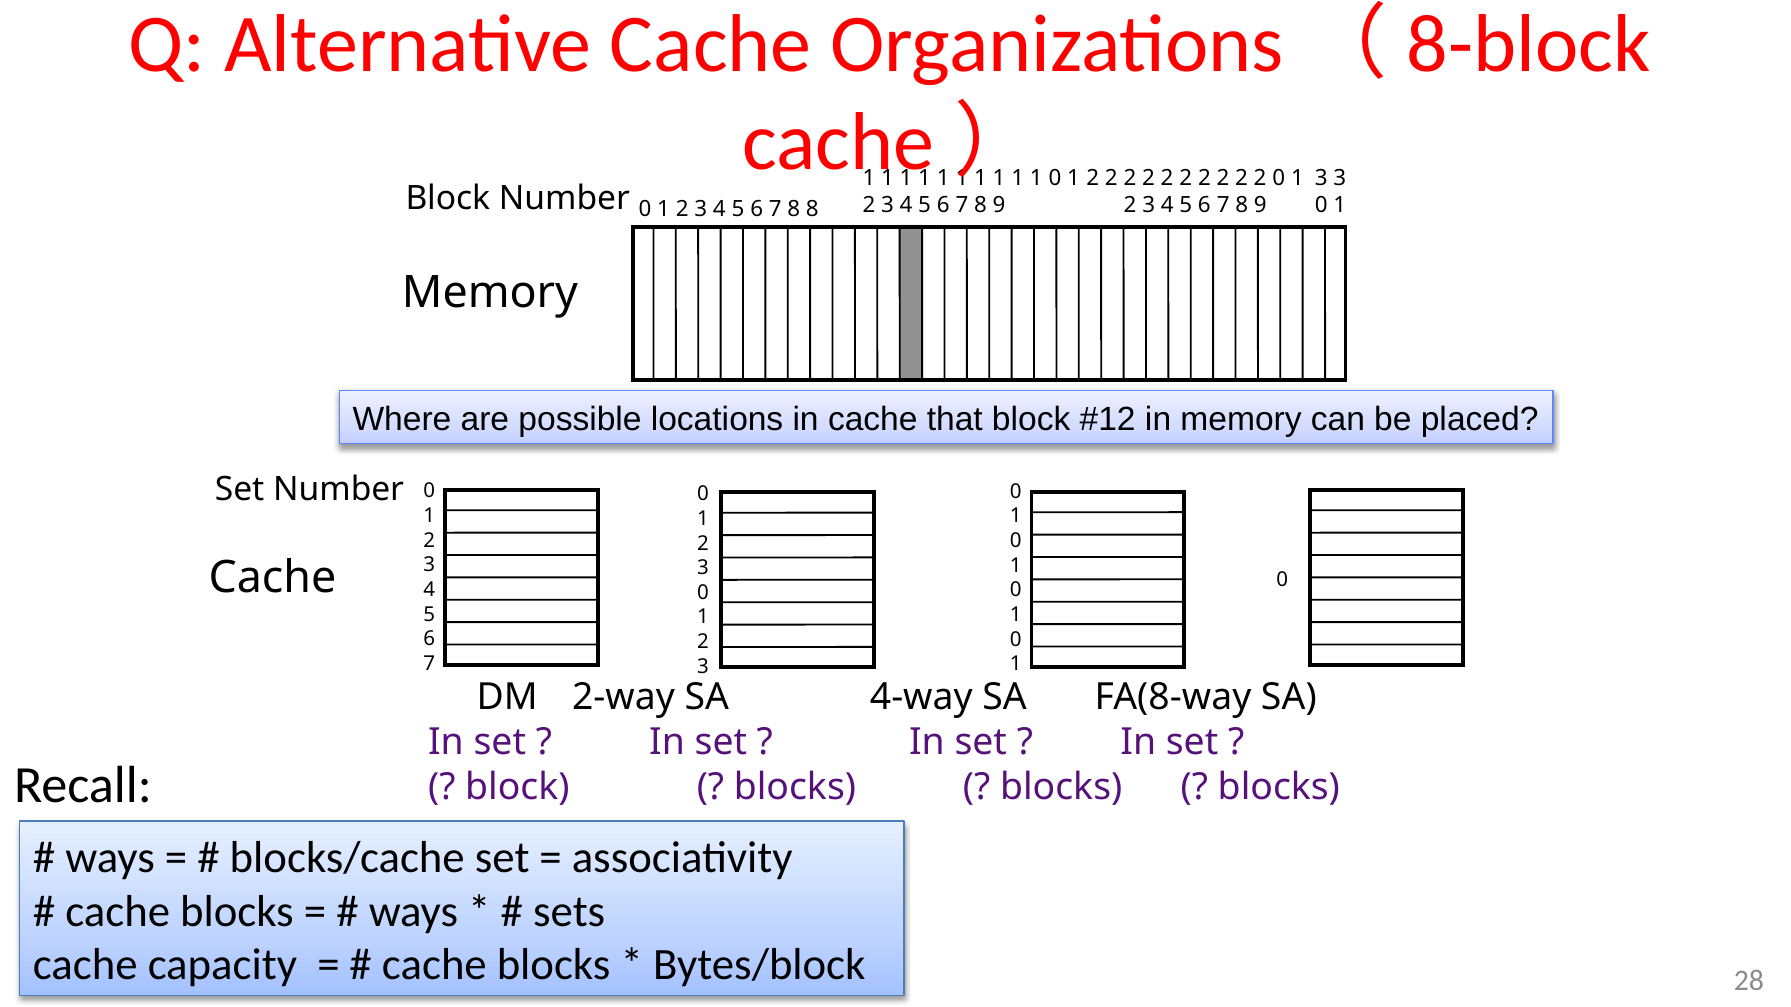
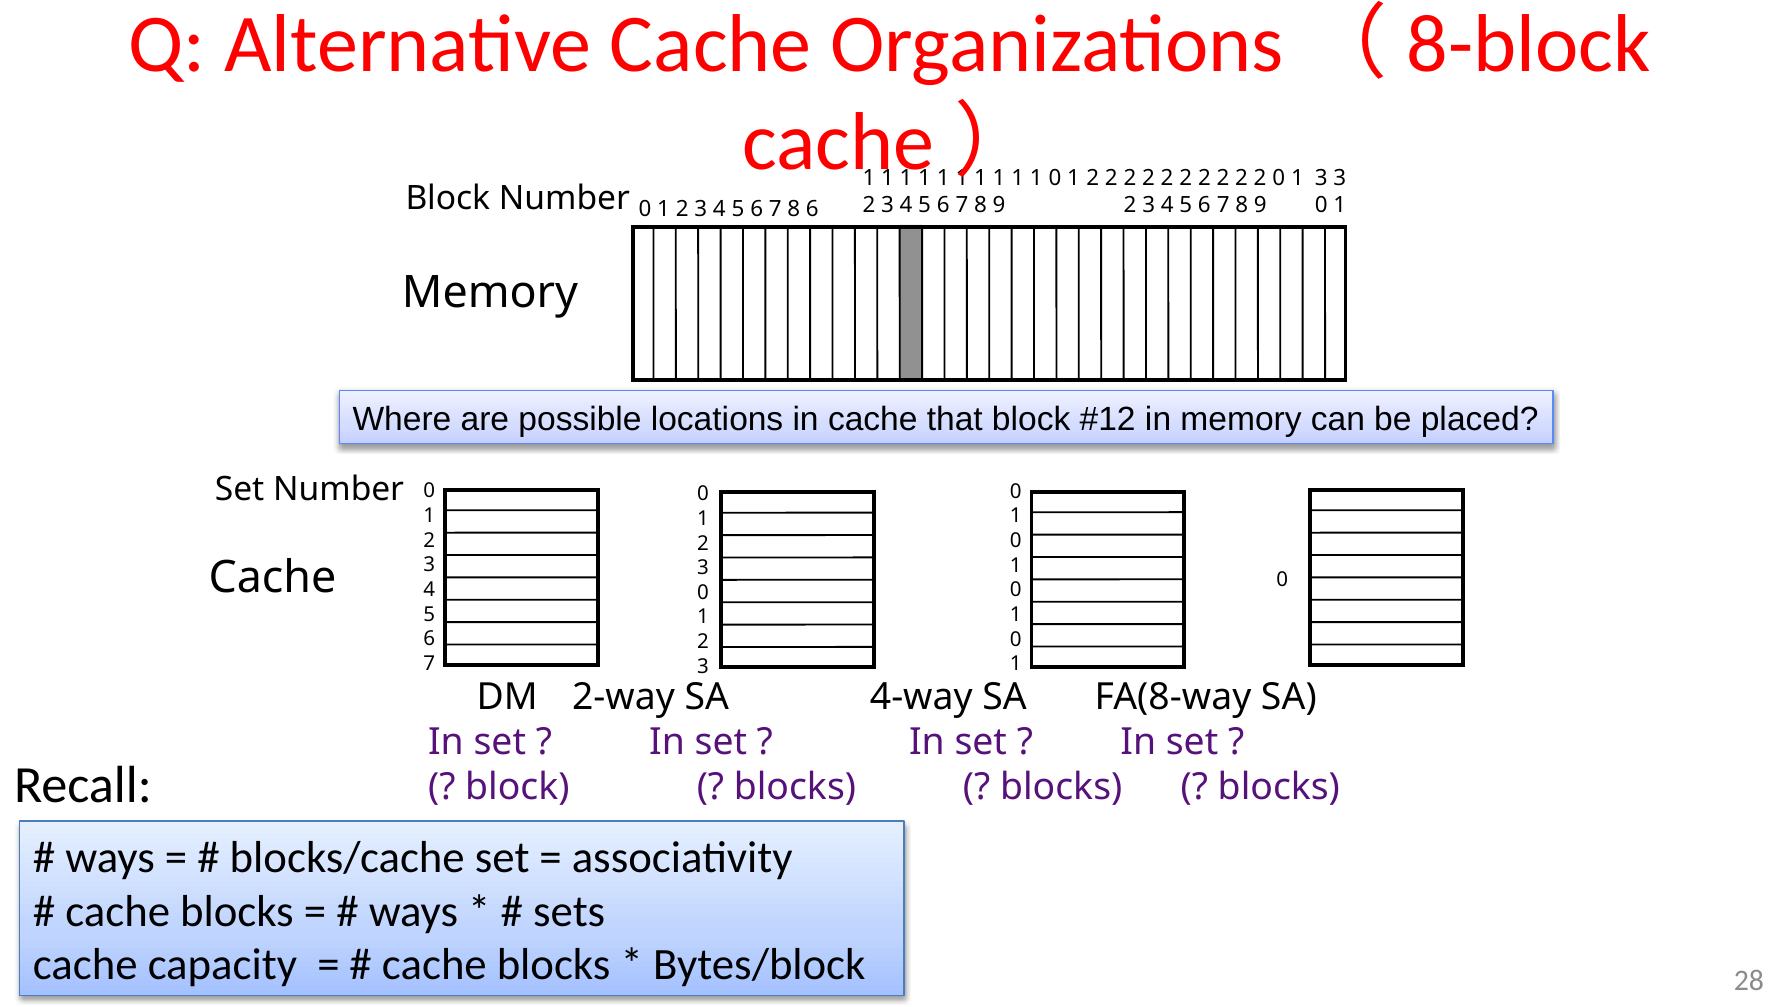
8 8: 8 -> 6 (812, 209)
